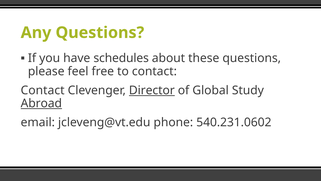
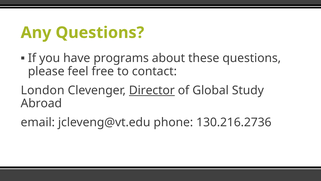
schedules: schedules -> programs (121, 58)
Contact: Contact -> London (43, 90)
Abroad underline: present -> none (41, 103)
540.231.0602: 540.231.0602 -> 130.216.2736 (234, 122)
